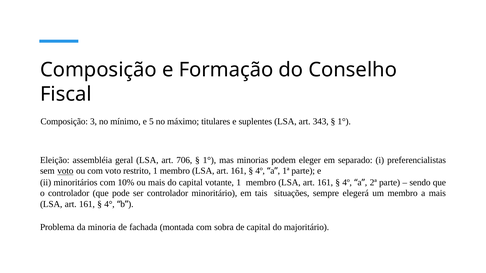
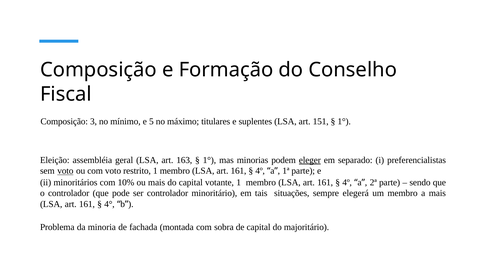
343: 343 -> 151 (321, 122)
706: 706 -> 163 (184, 160)
eleger underline: none -> present (310, 160)
